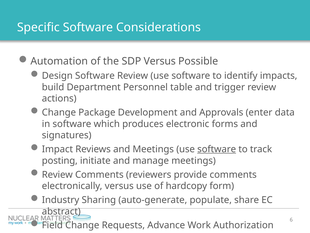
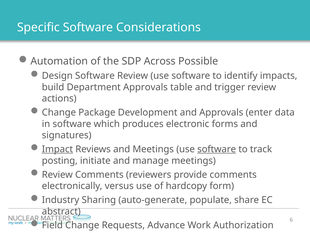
SDP Versus: Versus -> Across (160, 61)
Department Personnel: Personnel -> Approvals (145, 87)
Impact underline: none -> present (57, 149)
